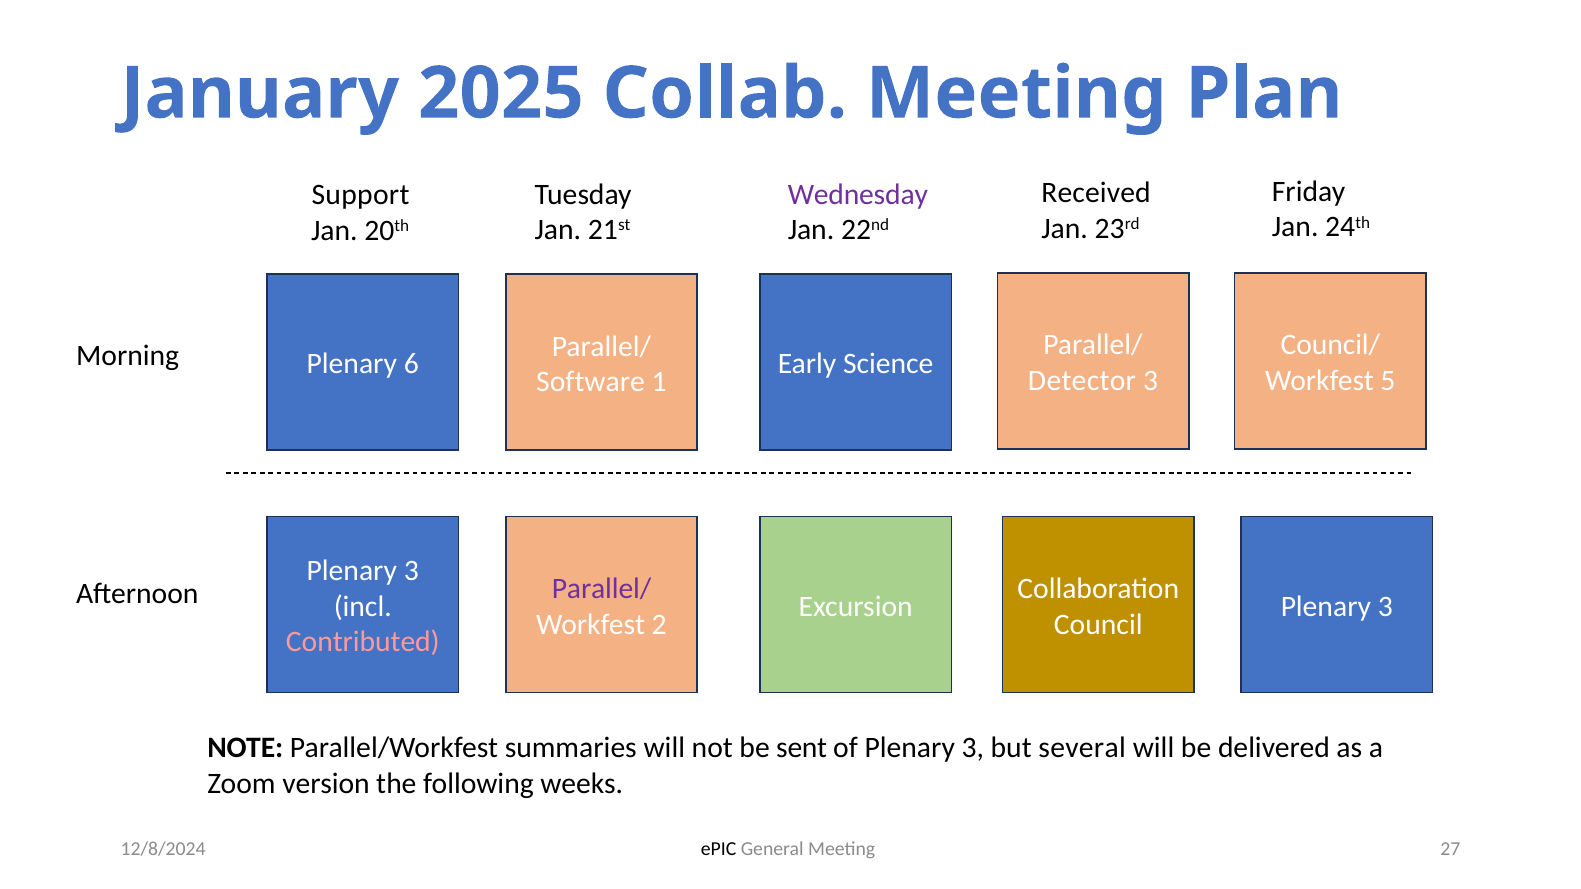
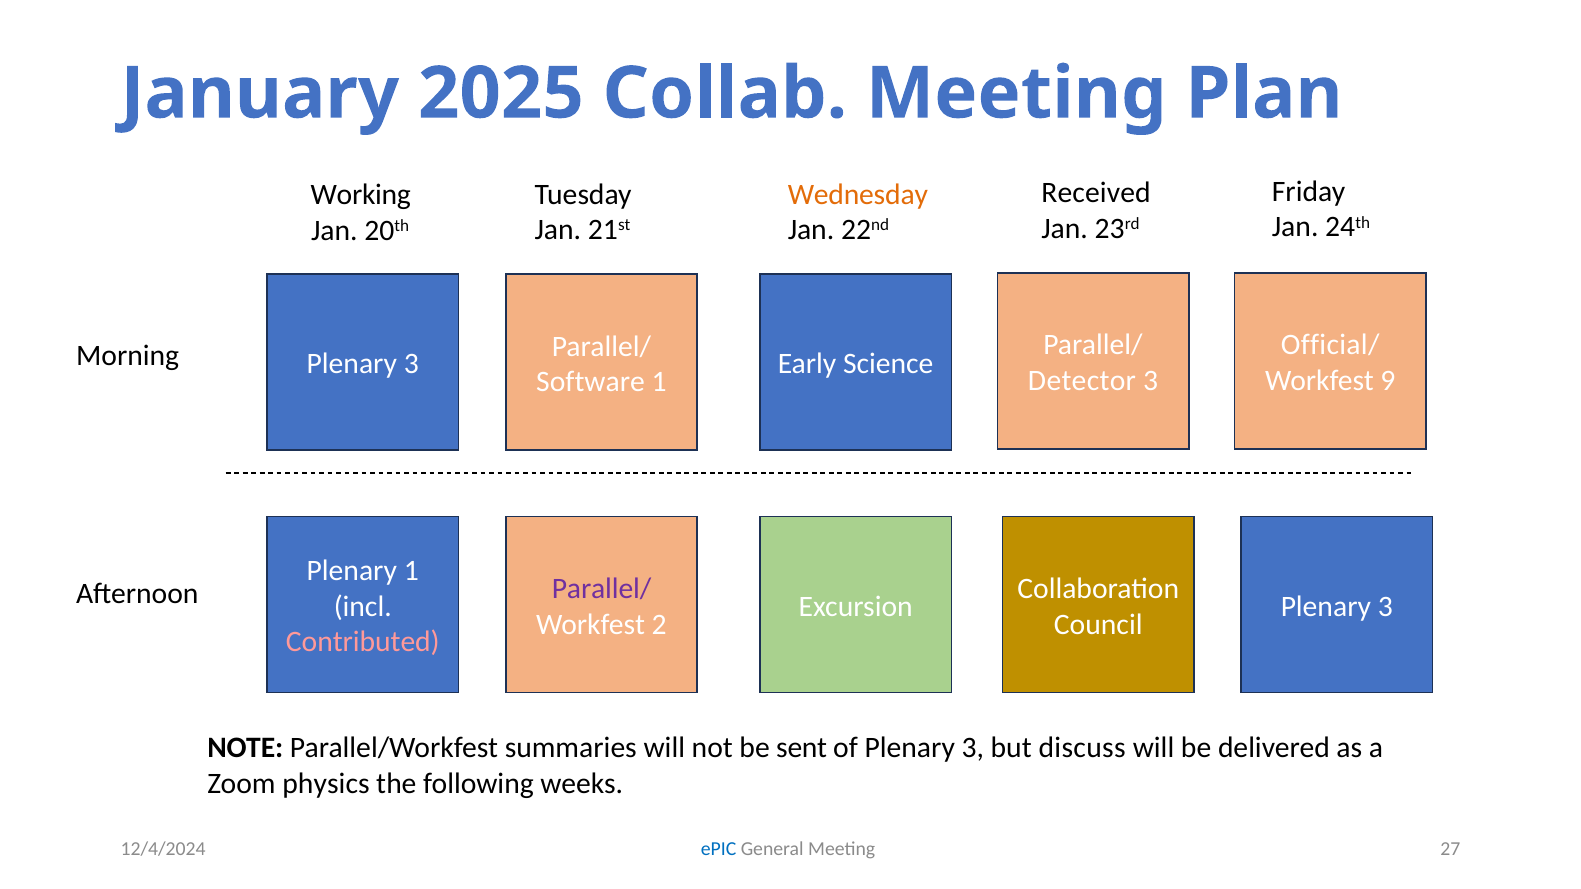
Wednesday colour: purple -> orange (858, 195)
Support: Support -> Working (361, 195)
Council/: Council/ -> Official/ (1330, 345)
6: 6 -> 3 (411, 364)
5: 5 -> 9 (1388, 381)
3: 3 -> 1 (411, 571)
several: several -> discuss (1082, 748)
version: version -> physics (326, 783)
ePIC colour: black -> blue (719, 849)
12/8/2024: 12/8/2024 -> 12/4/2024 (163, 849)
